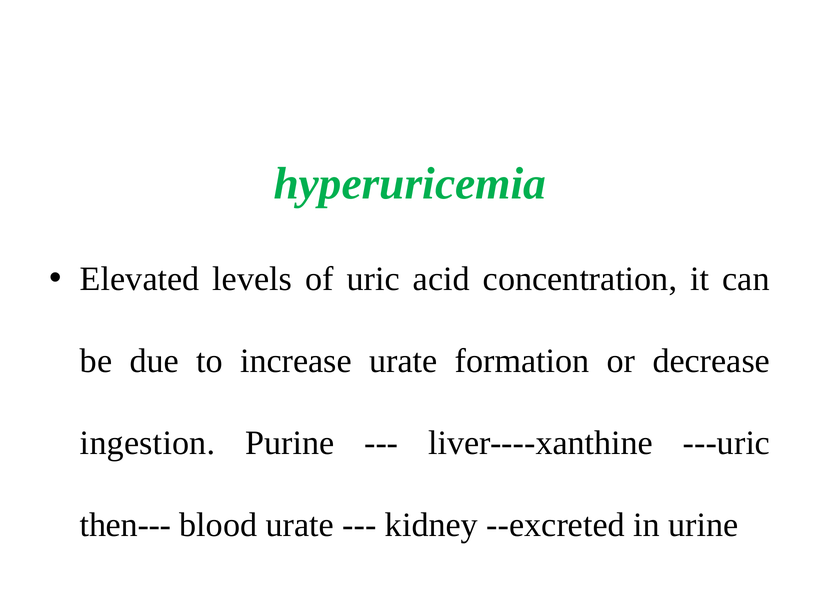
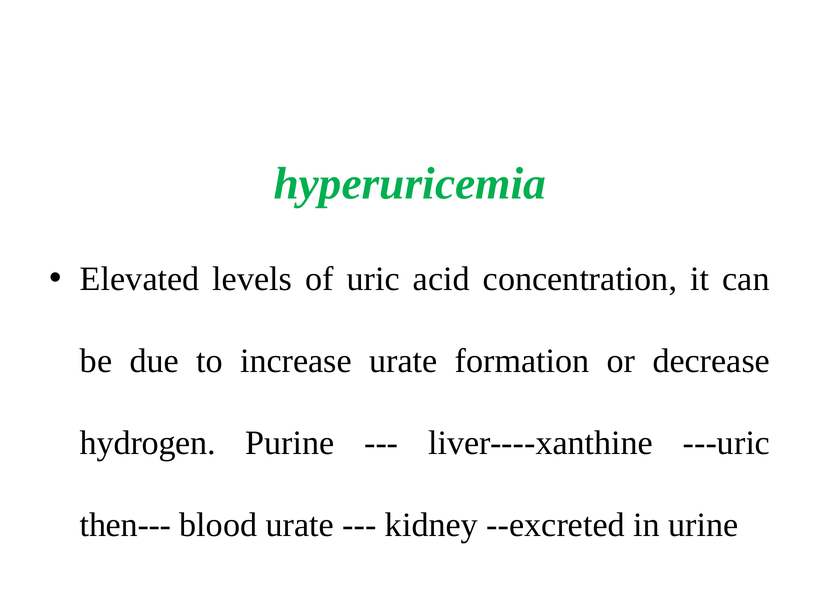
ingestion: ingestion -> hydrogen (148, 443)
